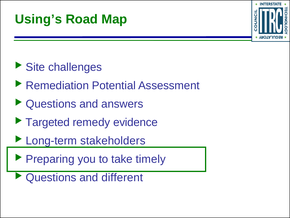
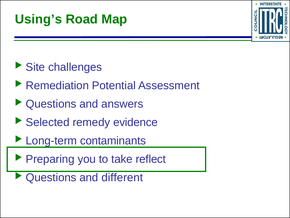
Targeted: Targeted -> Selected (48, 122)
stakeholders: stakeholders -> contaminants (113, 140)
timely: timely -> reflect (151, 159)
